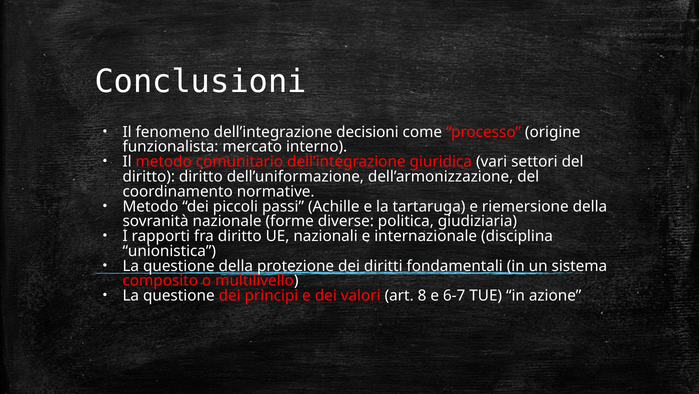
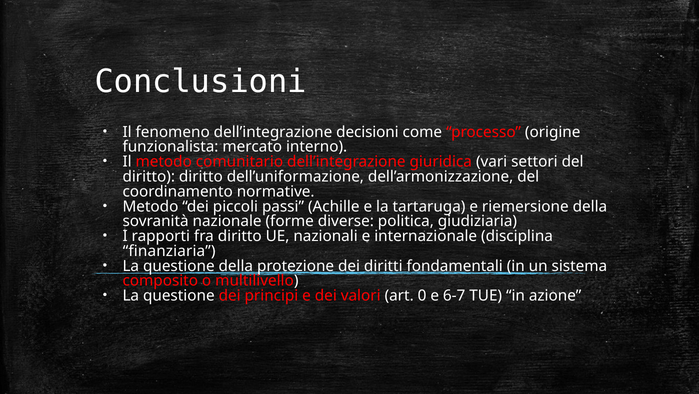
unionistica: unionistica -> finanziaria (169, 251)
8: 8 -> 0 (422, 295)
